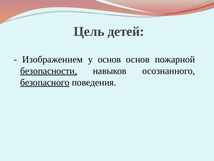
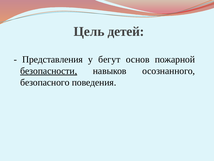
Изображением: Изображением -> Представления (53, 59)
у основ: основ -> бегут (109, 59)
безопасного underline: present -> none (45, 82)
